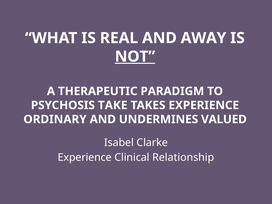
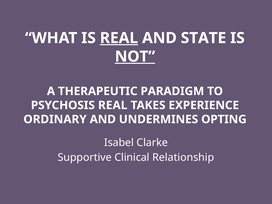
REAL underline: none -> present (119, 38)
AWAY: AWAY -> STATE (203, 38)
PSYCHOSIS TAKE: TAKE -> REAL (113, 105)
VALUED: VALUED -> OPTING (224, 119)
Experience: Experience -> Supportive (85, 157)
